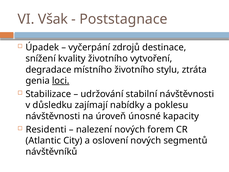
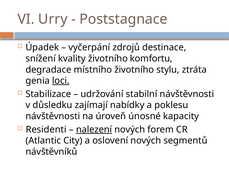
Však: Však -> Urry (53, 19)
vytvoření: vytvoření -> komfortu (151, 58)
nalezení underline: none -> present (94, 129)
